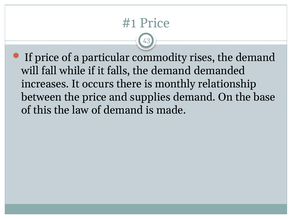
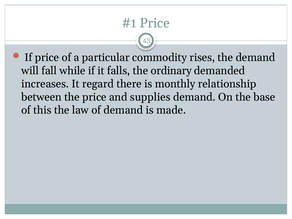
falls the demand: demand -> ordinary (171, 71)
occurs: occurs -> regard (98, 84)
